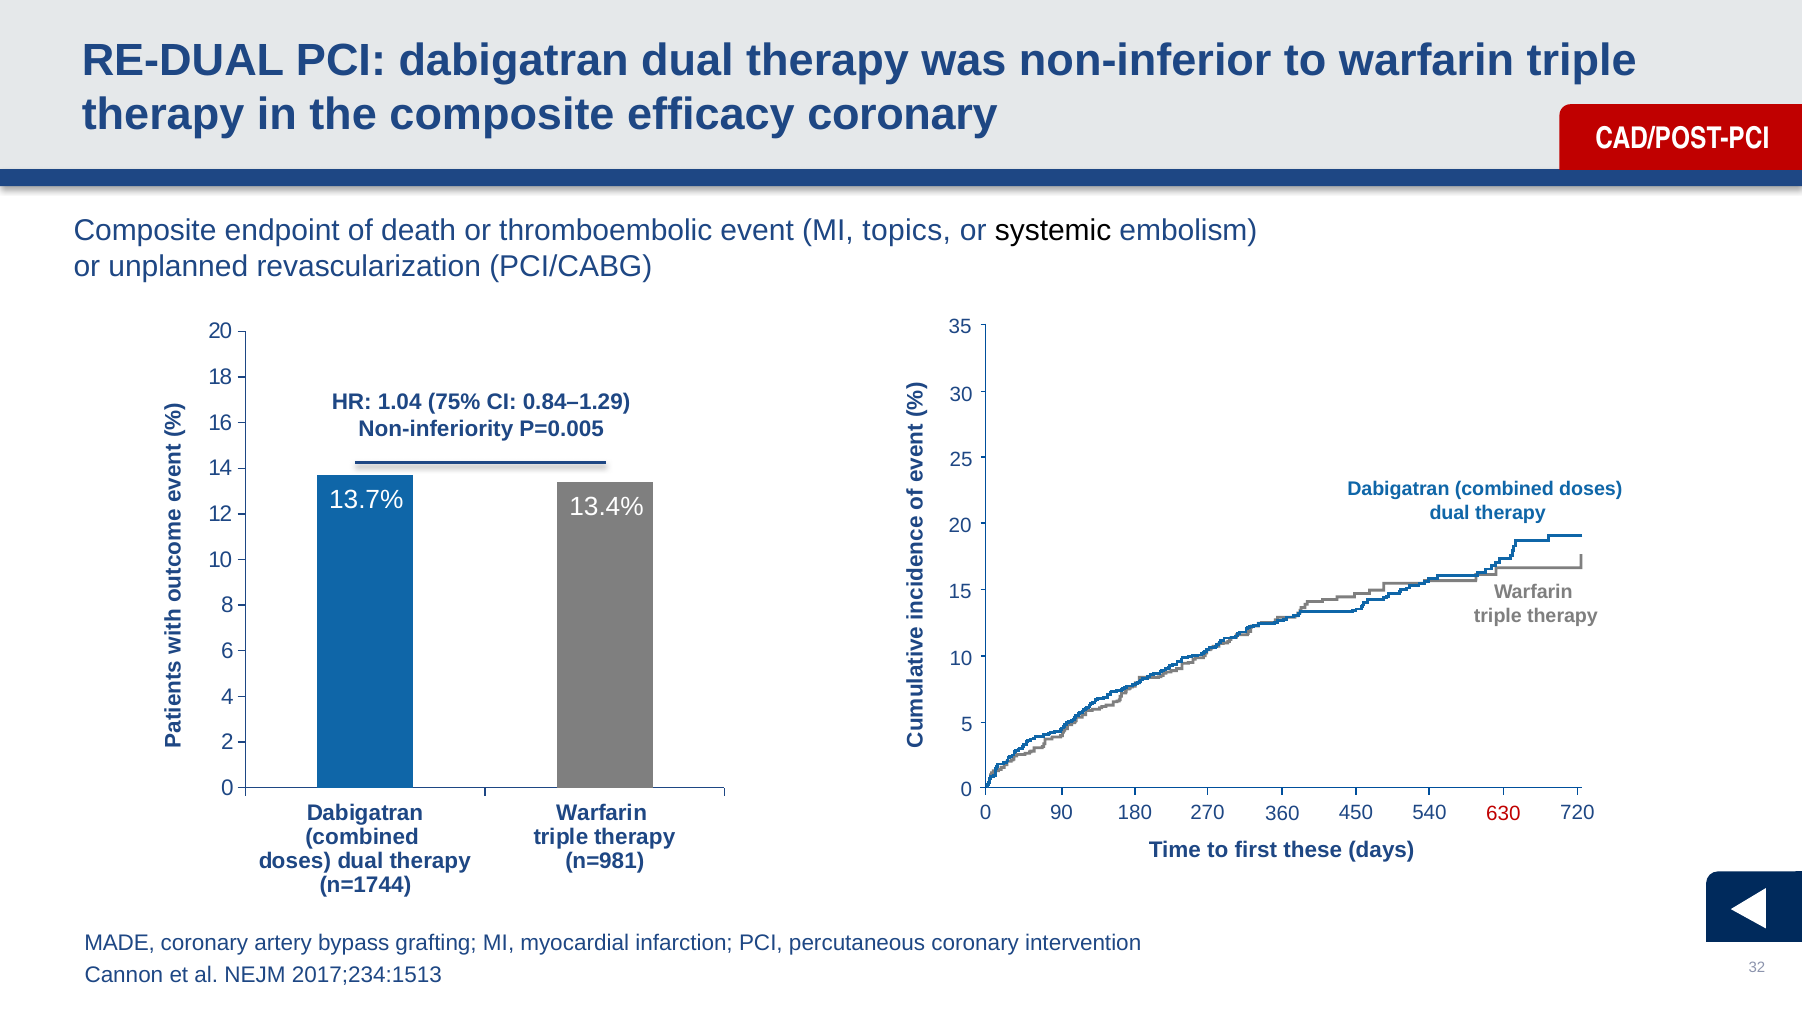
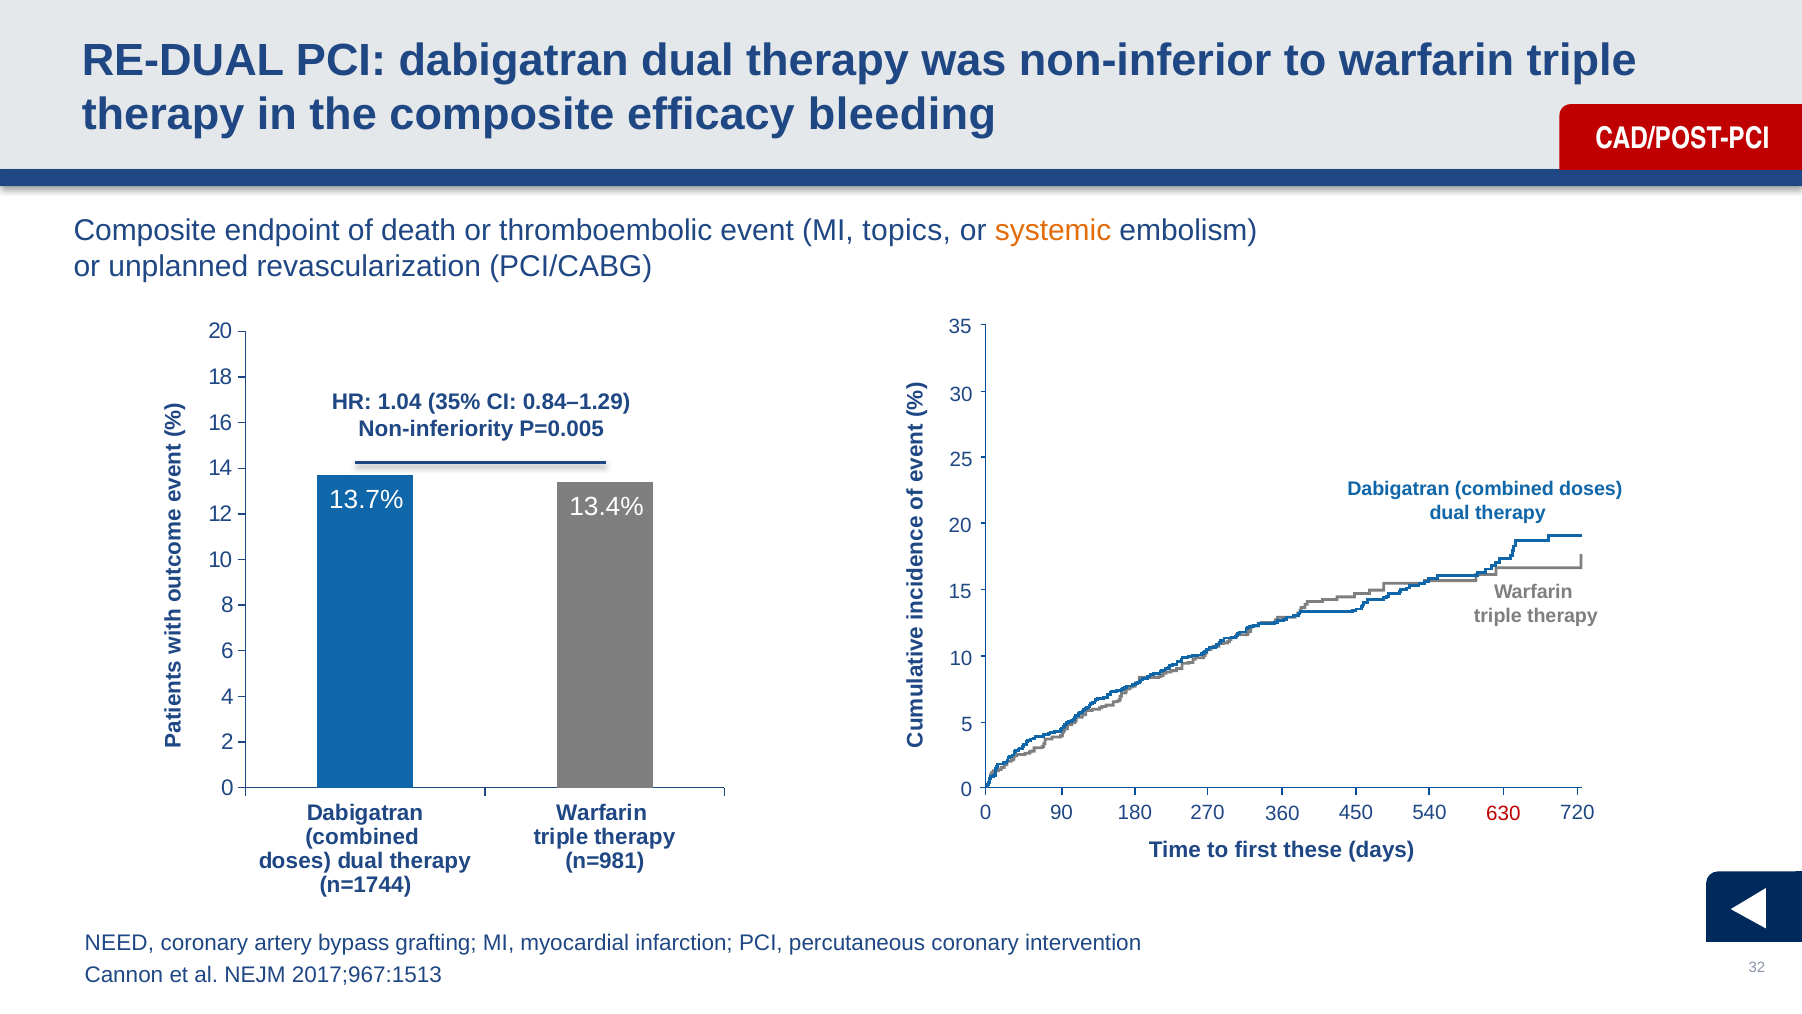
efficacy coronary: coronary -> bleeding (902, 115)
systemic colour: black -> orange (1053, 230)
75%: 75% -> 35% (454, 402)
MADE: MADE -> NEED (119, 943)
2017;234:1513: 2017;234:1513 -> 2017;967:1513 (367, 975)
